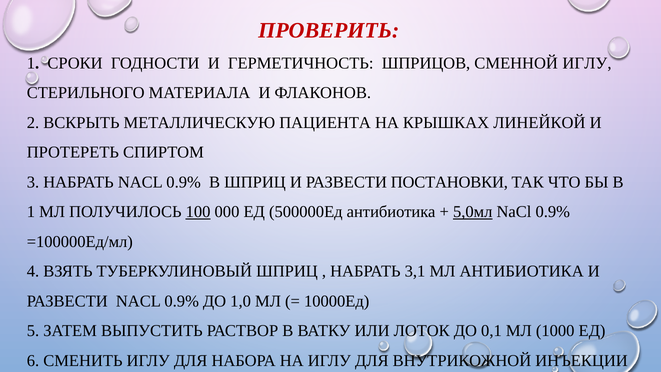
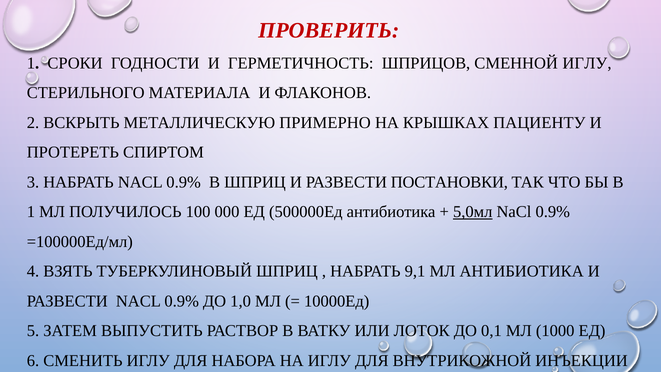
ПАЦИЕНТА: ПАЦИЕНТА -> ПРИМЕРНО (325, 123)
ЛИНЕЙКОЙ: ЛИНЕЙКОЙ -> ПАЦИЕНТУ (539, 123)
100 underline: present -> none (198, 212)
3,1: 3,1 -> 9,1 (415, 271)
